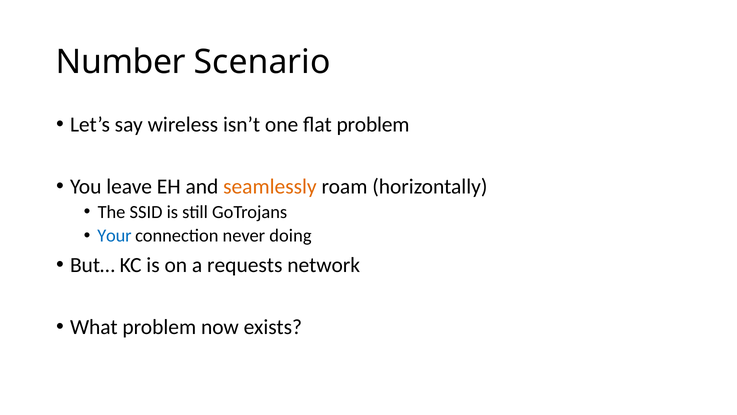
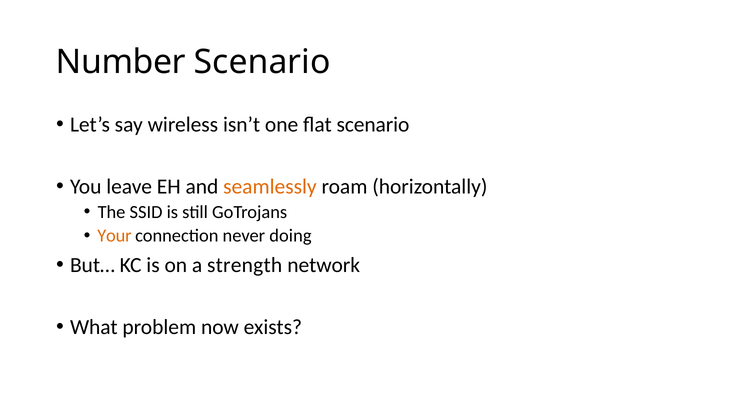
flat problem: problem -> scenario (373, 125)
Your colour: blue -> orange (114, 236)
requests: requests -> strength (245, 265)
